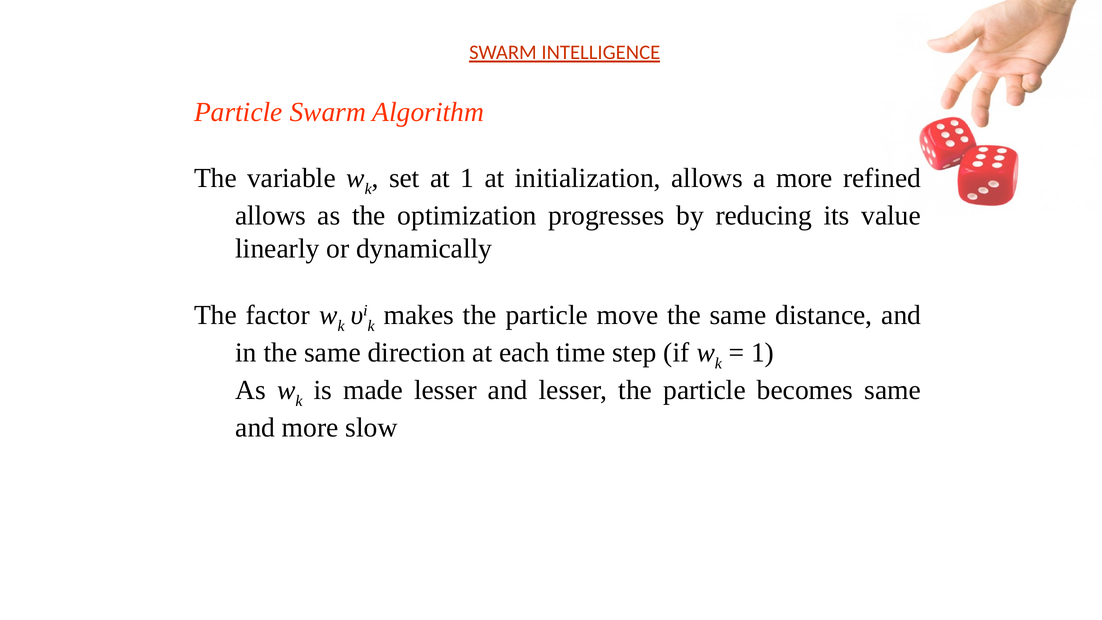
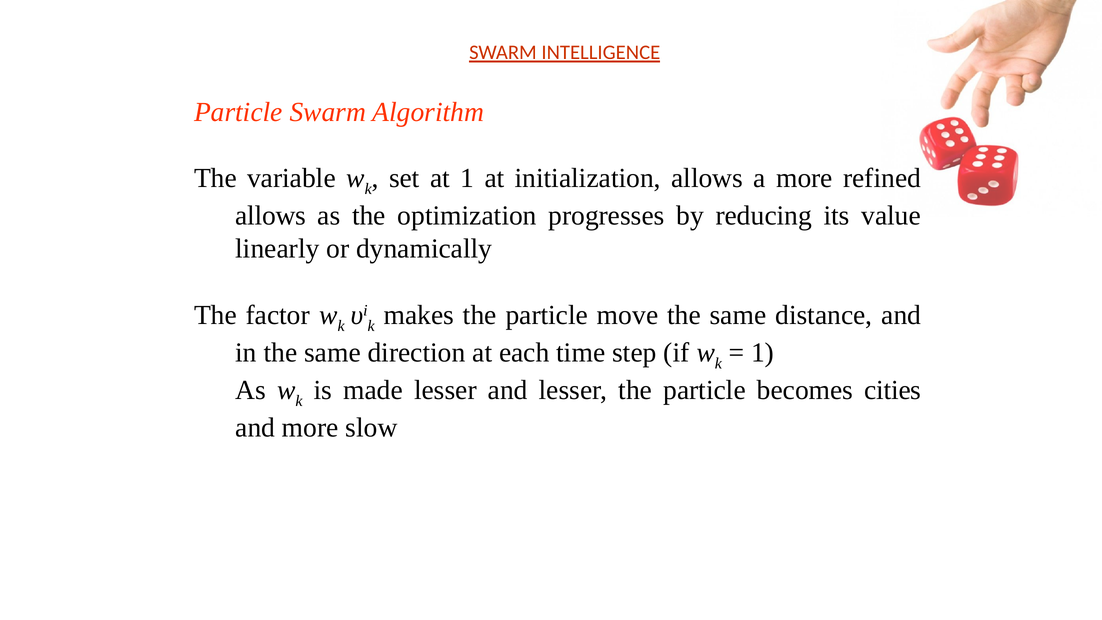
becomes same: same -> cities (893, 390)
